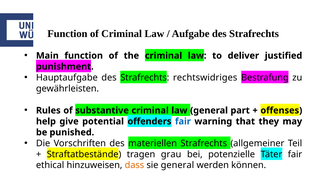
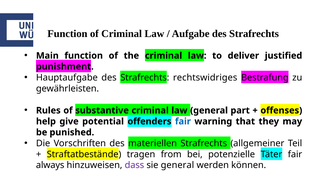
grau: grau -> from (171, 154)
ethical: ethical -> always (50, 165)
dass colour: orange -> purple (134, 165)
